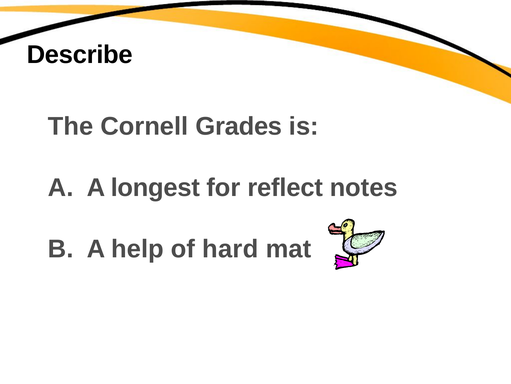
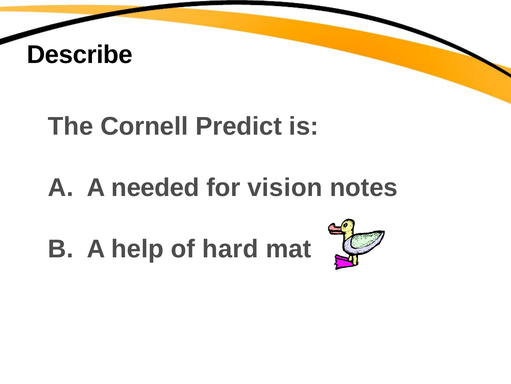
Grades: Grades -> Predict (239, 126)
longest: longest -> needed (155, 187)
reflect: reflect -> vision (285, 187)
